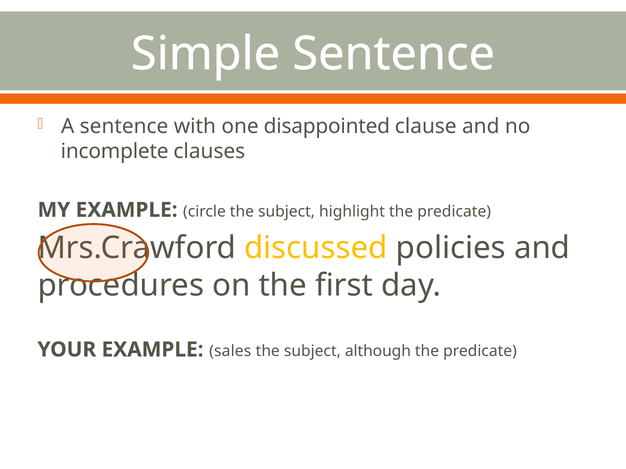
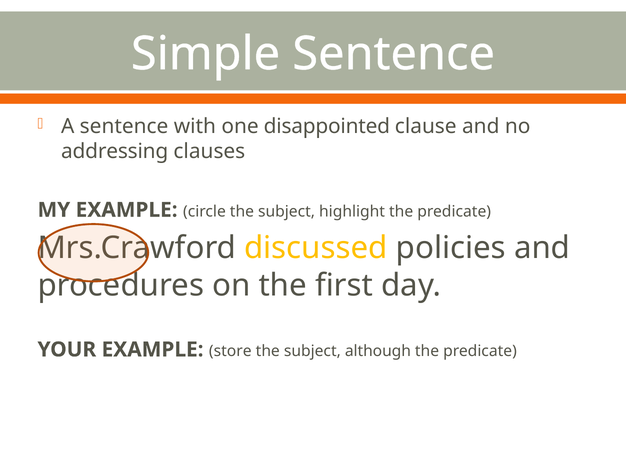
incomplete: incomplete -> addressing (115, 152)
sales: sales -> store (230, 352)
